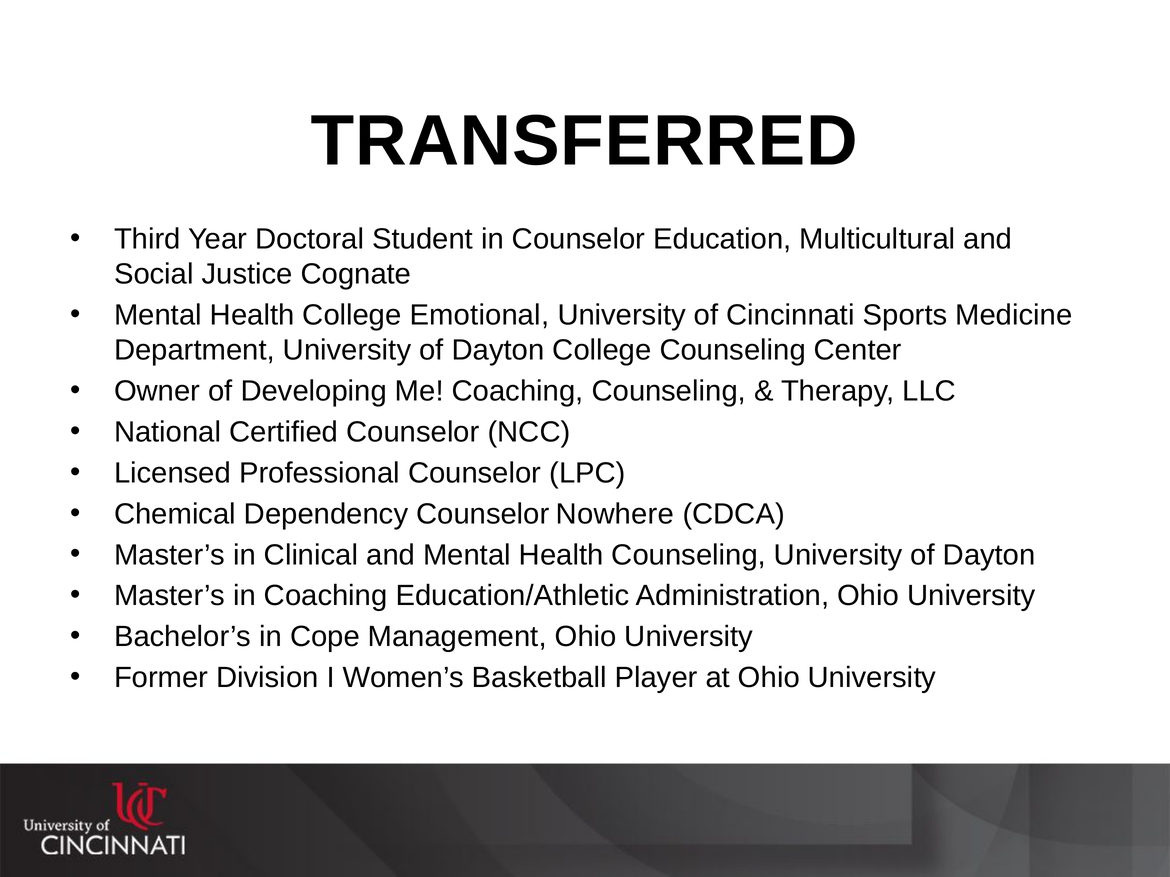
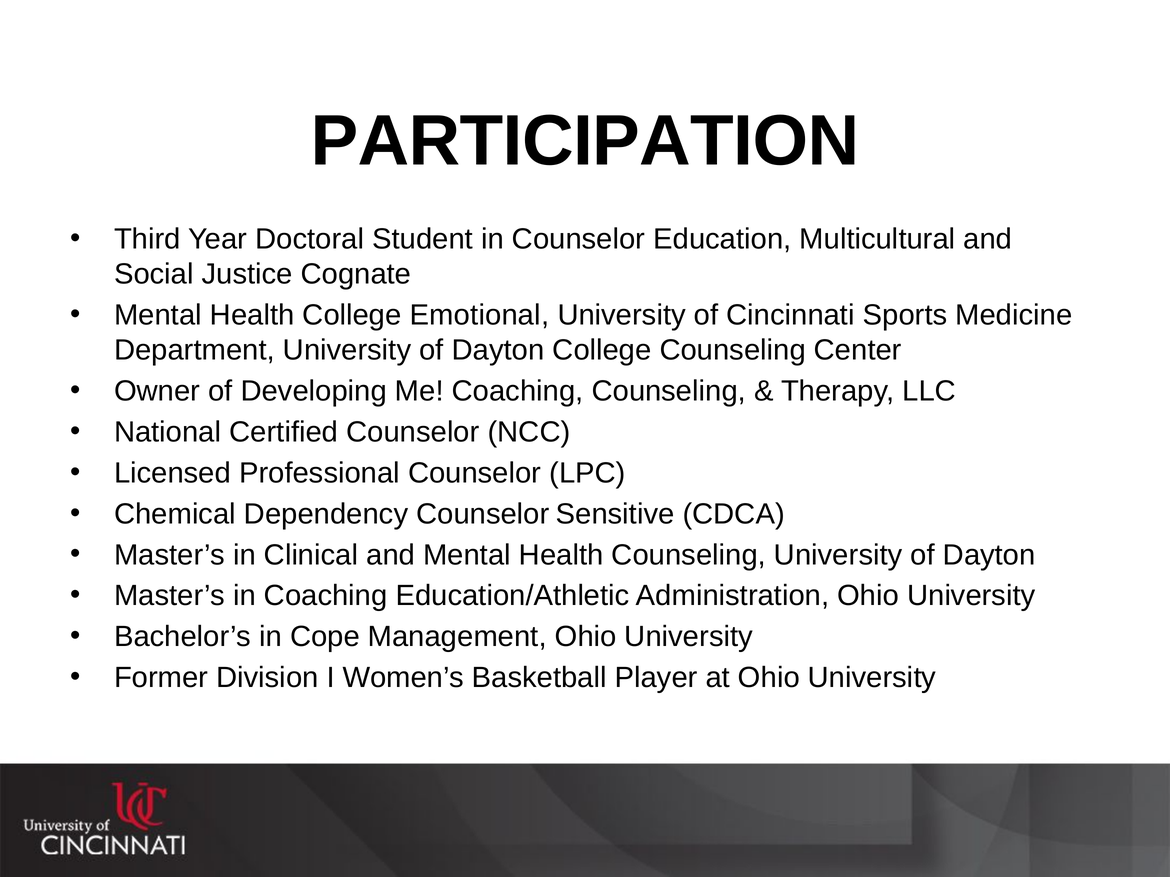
TRANSFERRED: TRANSFERRED -> PARTICIPATION (585, 141)
Nowhere: Nowhere -> Sensitive (615, 514)
